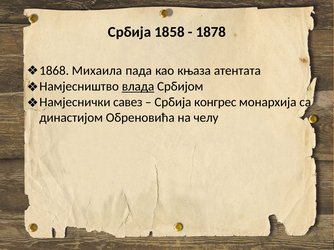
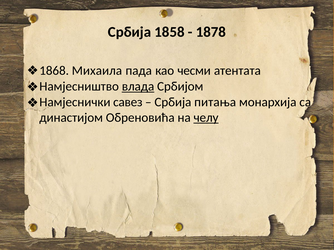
књаза: књаза -> чесми (194, 71)
конгрес: конгрес -> питања (215, 102)
челу underline: none -> present (206, 118)
